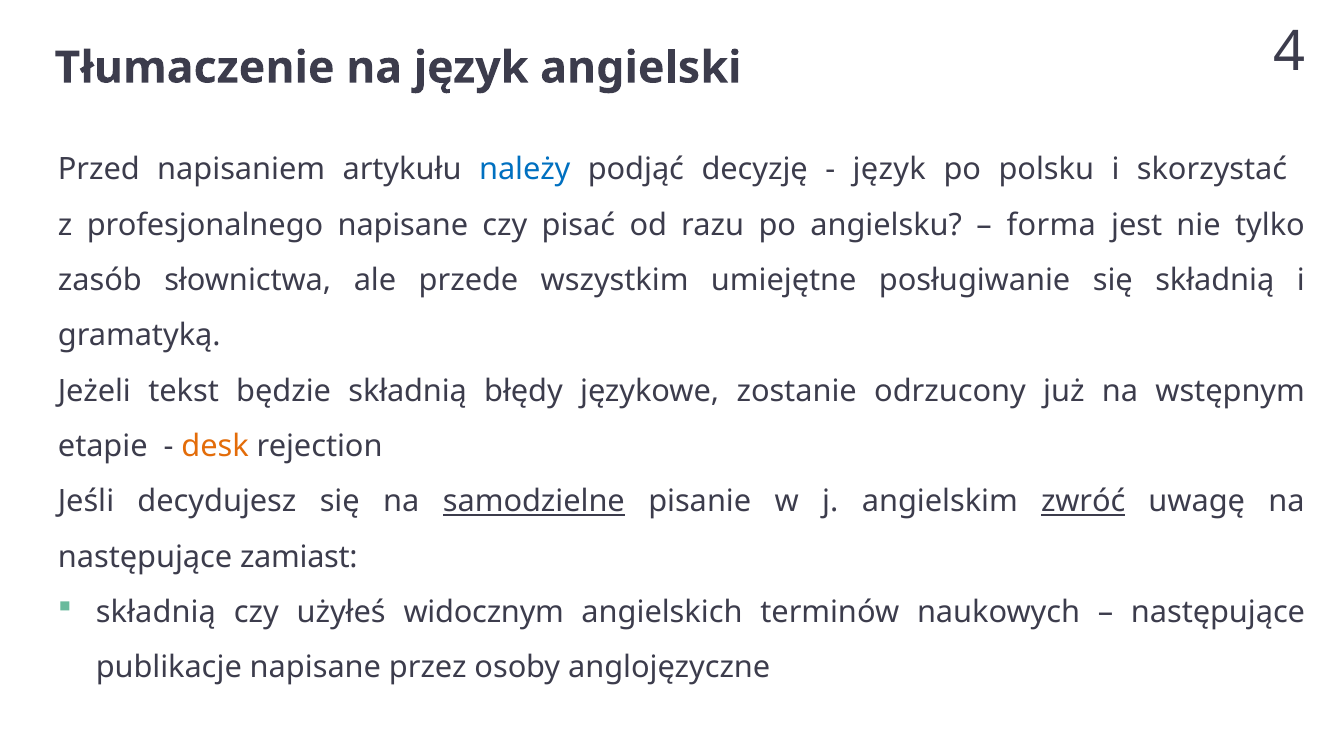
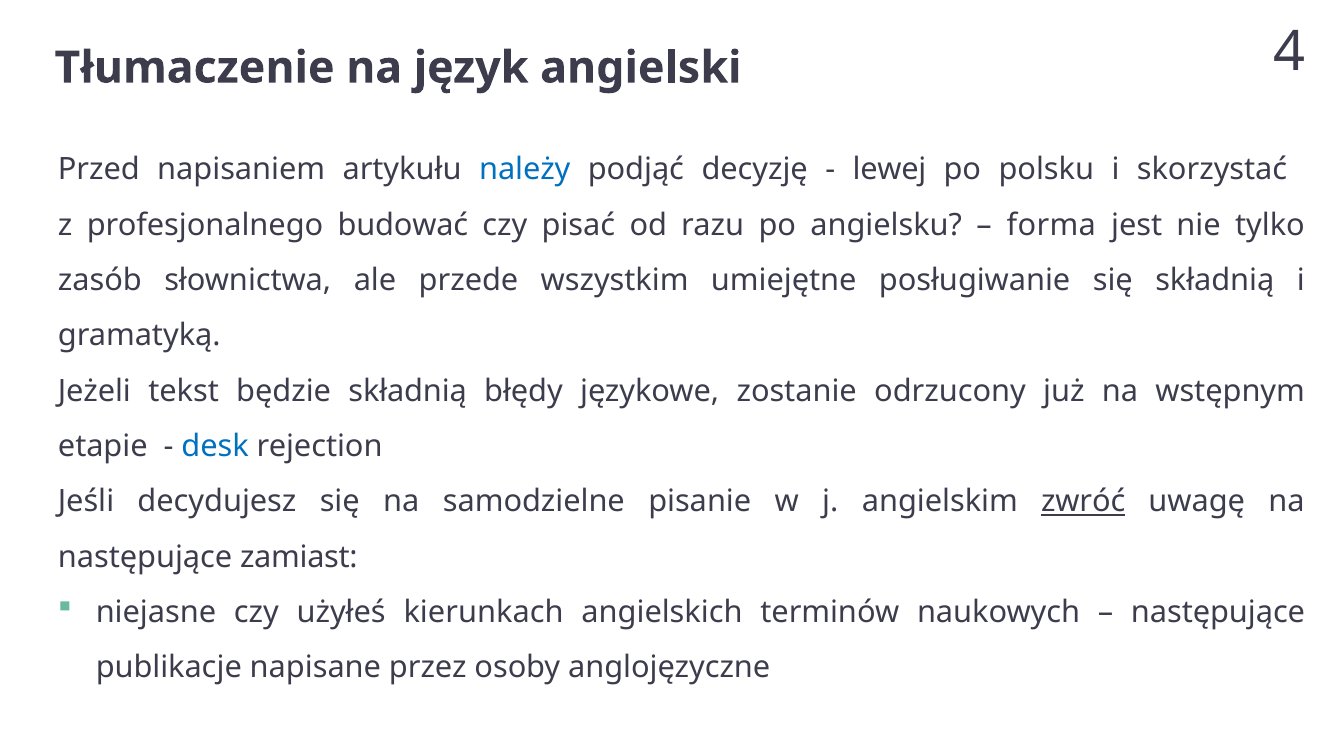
język: język -> lewej (889, 170)
profesjonalnego napisane: napisane -> budować (403, 225)
desk colour: orange -> blue (215, 447)
samodzielne underline: present -> none (534, 502)
składnią: składnią -> niejasne (156, 613)
widocznym: widocznym -> kierunkach (484, 613)
